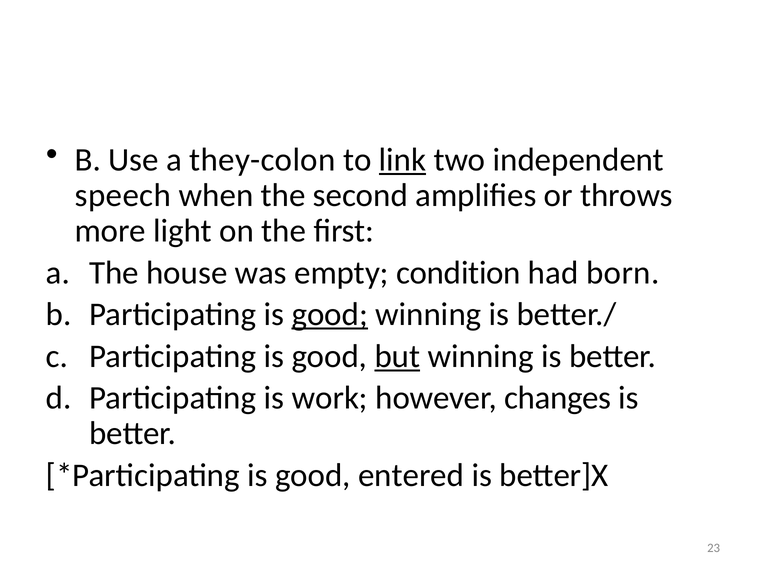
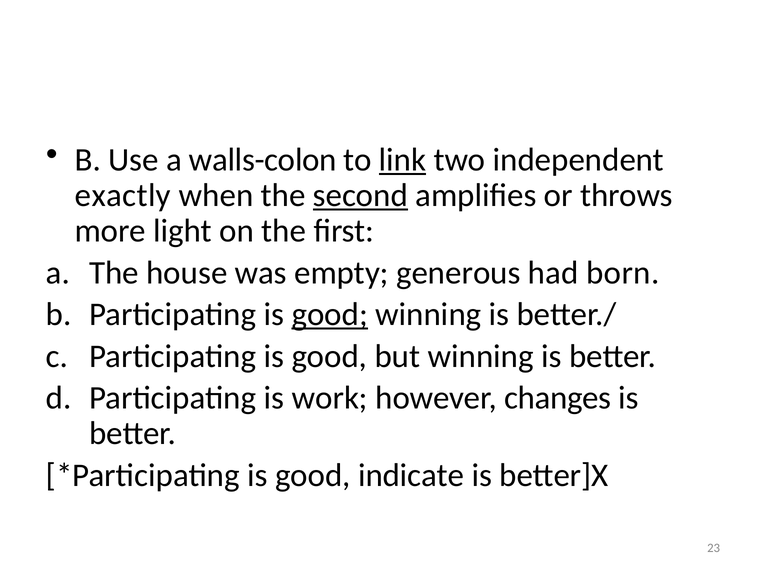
they-colon: they-colon -> walls-colon (263, 160)
speech: speech -> exactly (123, 196)
second underline: none -> present (360, 196)
condition: condition -> generous (458, 273)
but underline: present -> none (397, 357)
entered: entered -> indicate (411, 476)
